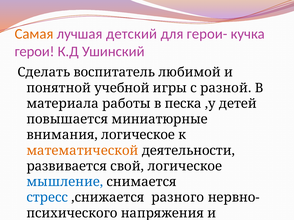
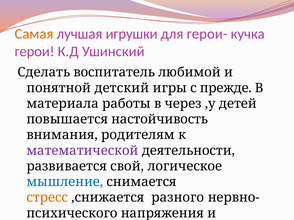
детский: детский -> игрушки (132, 34)
учебной: учебной -> детский (122, 88)
разной: разной -> прежде (226, 88)
песка: песка -> через (183, 104)
миниатюрные: миниатюрные -> настойчивость (160, 119)
внимания логическое: логическое -> родителям (138, 135)
математической colour: orange -> purple (82, 151)
стресс colour: blue -> orange (47, 198)
